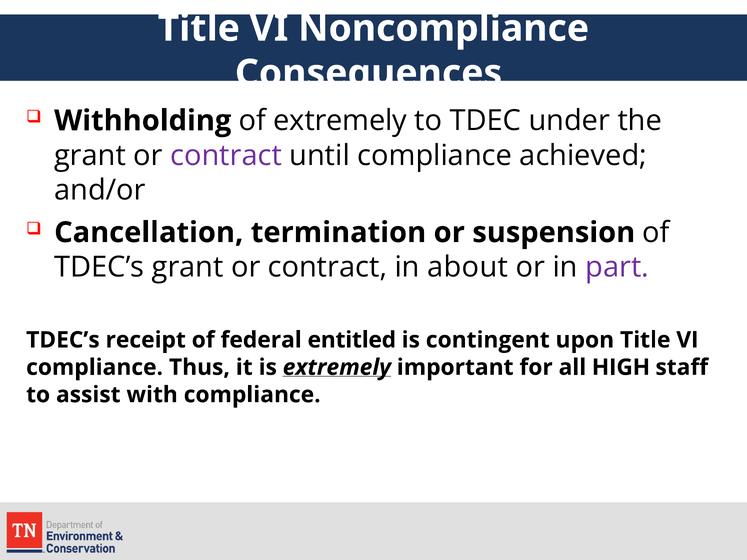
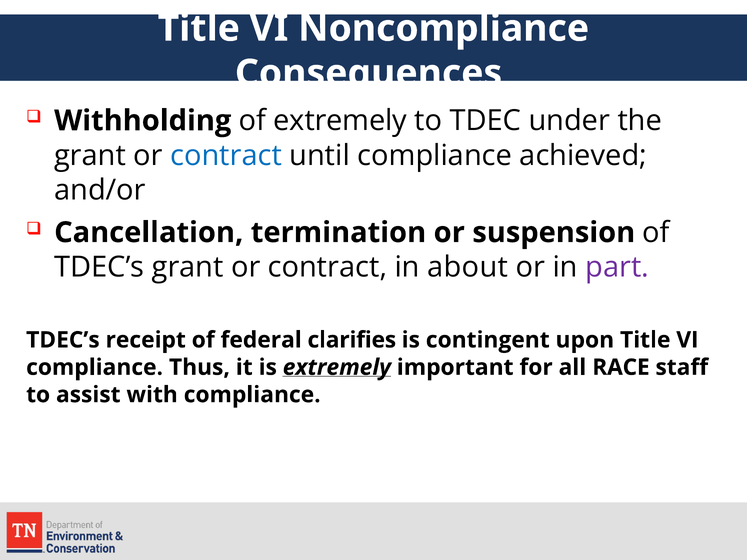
contract colour: purple -> blue (226, 156)
entitled: entitled -> clarifies (352, 340)
HIGH: HIGH -> RACE (621, 367)
